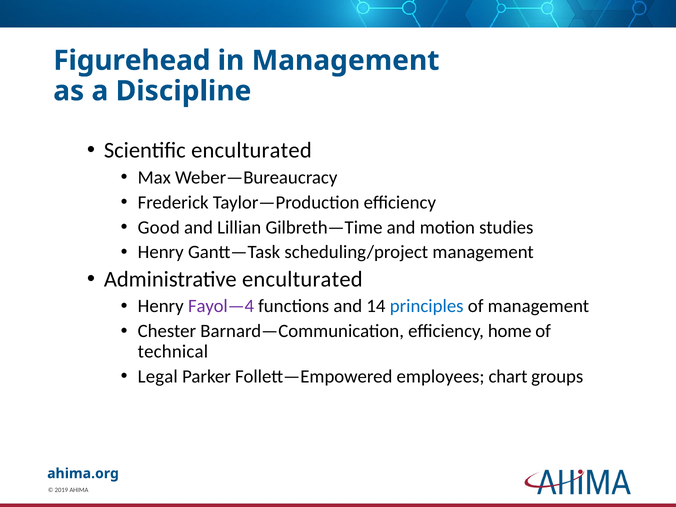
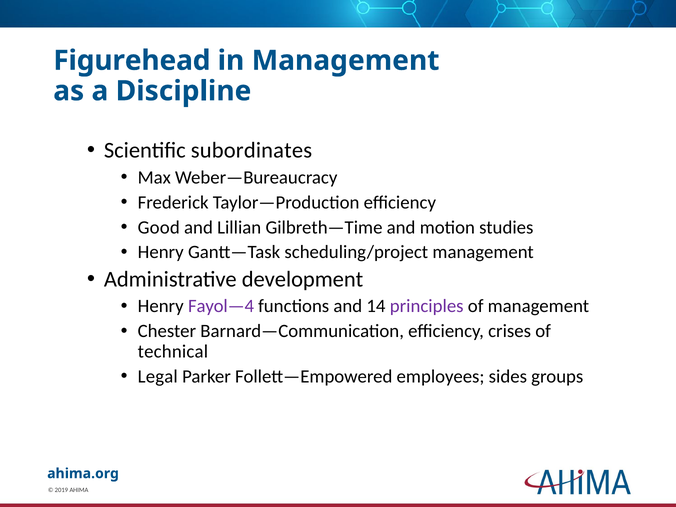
Scientific enculturated: enculturated -> subordinates (251, 150)
Administrative enculturated: enculturated -> development (302, 279)
principles colour: blue -> purple (427, 306)
home: home -> crises (510, 331)
chart: chart -> sides (508, 376)
